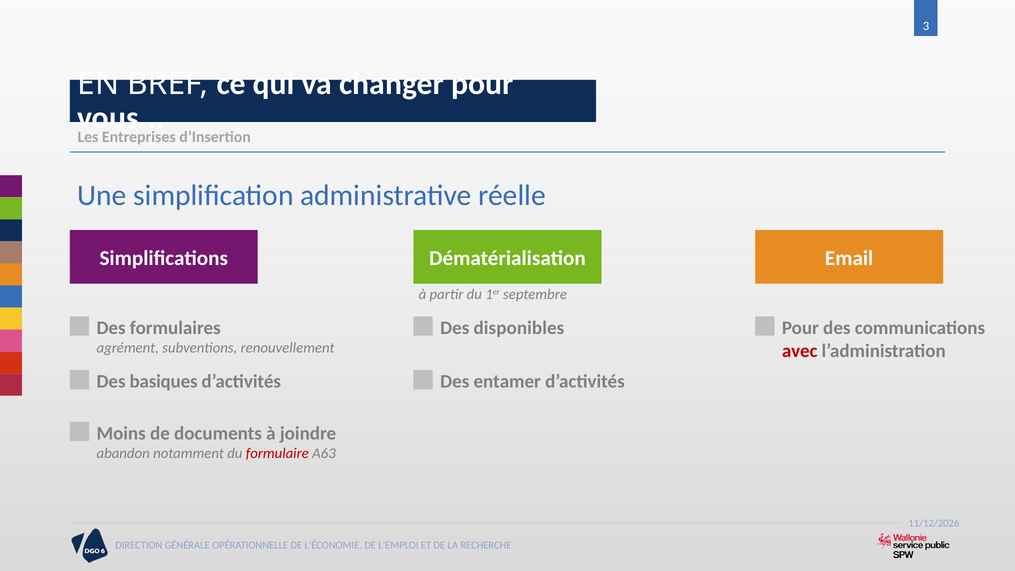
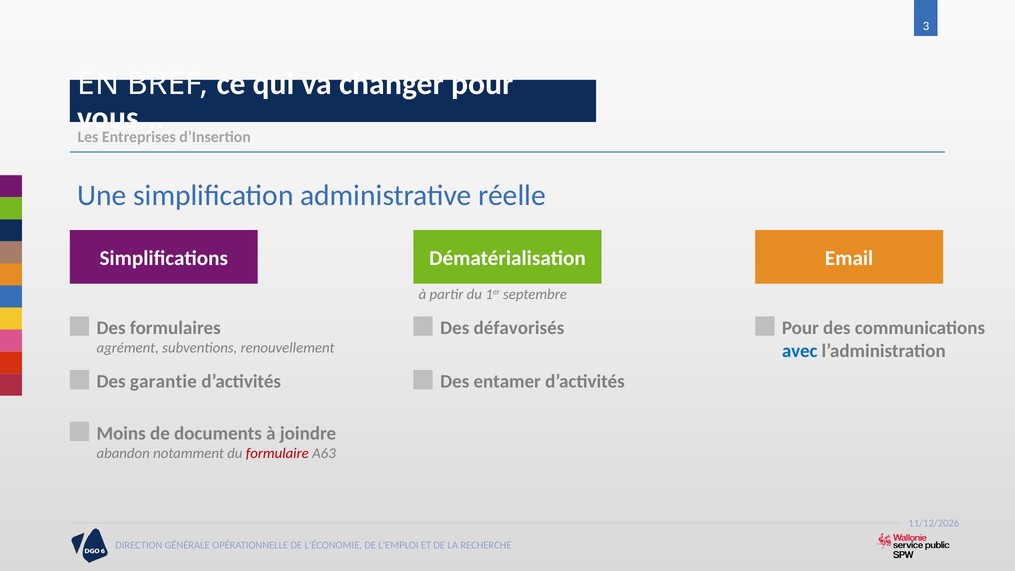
disponibles: disponibles -> défavorisés (519, 328)
avec colour: red -> blue (800, 351)
basiques: basiques -> garantie (163, 382)
